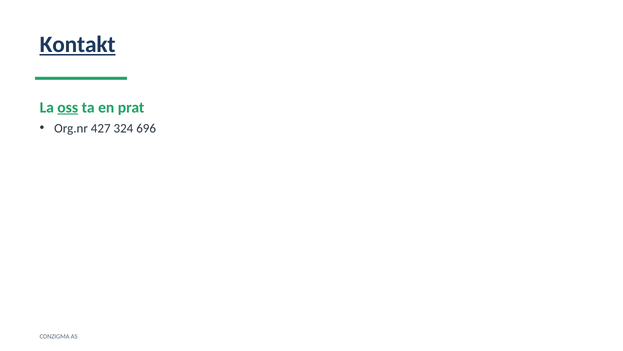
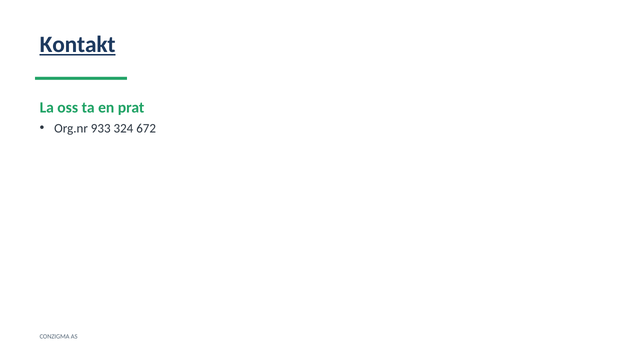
oss underline: present -> none (68, 107)
427: 427 -> 933 (101, 128)
696: 696 -> 672 (146, 128)
